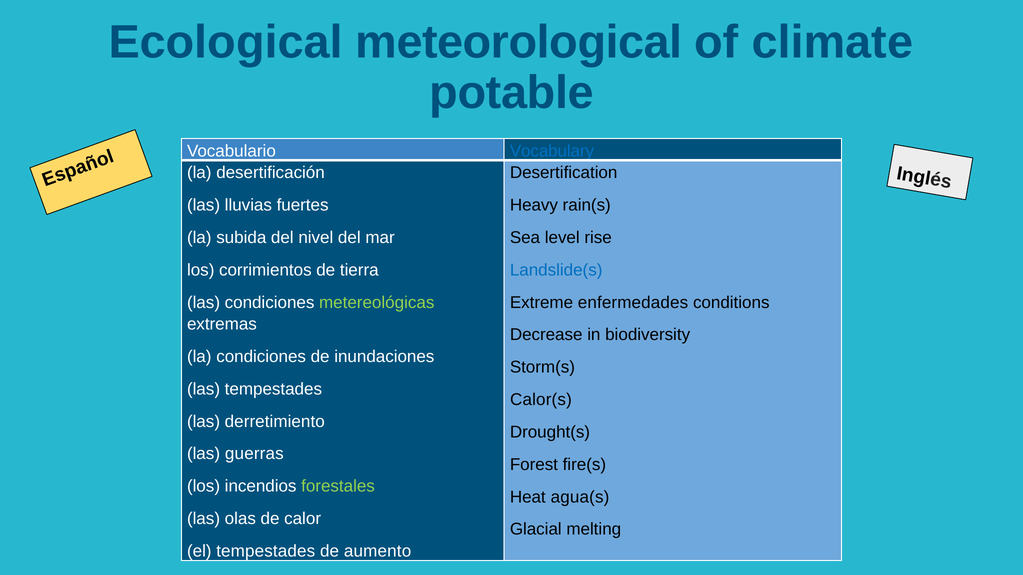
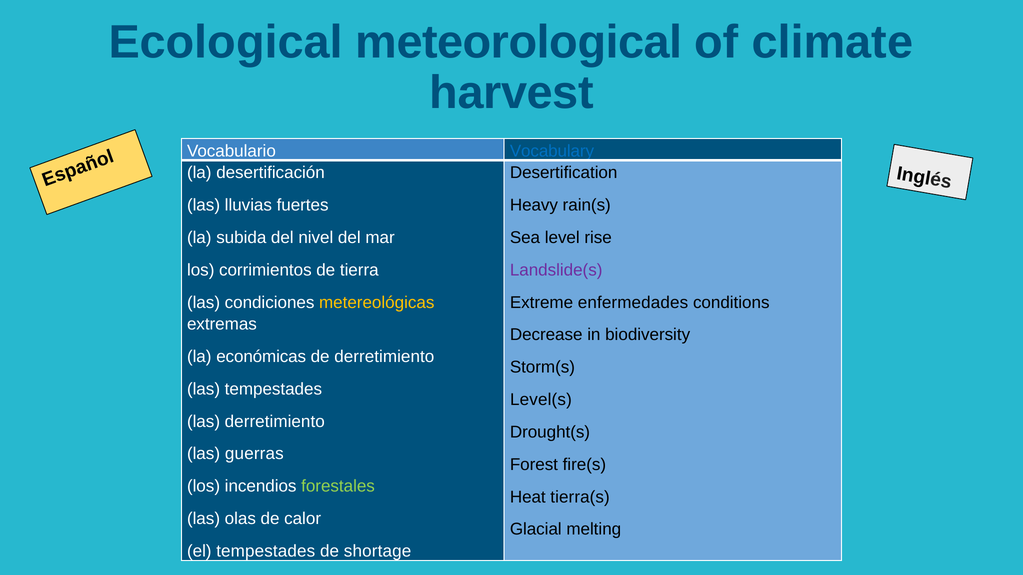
potable: potable -> harvest (512, 93)
Landslide(s colour: blue -> purple (556, 270)
metereológicas colour: light green -> yellow (377, 303)
la condiciones: condiciones -> económicas (261, 357)
de inundaciones: inundaciones -> derretimiento (384, 357)
Calor(s: Calor(s -> Level(s (541, 400)
agua(s: agua(s -> tierra(s (580, 497)
aumento: aumento -> shortage (378, 552)
